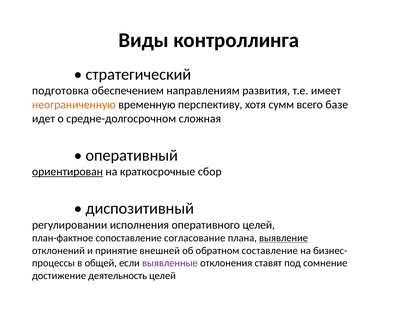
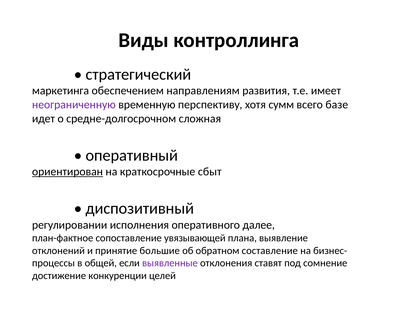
подготовка: подготовка -> маркетинга (61, 91)
неограниченную colour: orange -> purple (74, 105)
сбор: сбор -> сбыт (210, 171)
оперативного целей: целей -> далее (259, 224)
согласование: согласование -> увязывающей (195, 238)
выявление underline: present -> none (284, 238)
внешней: внешней -> большие (160, 250)
деятельность: деятельность -> конкуренции (118, 275)
